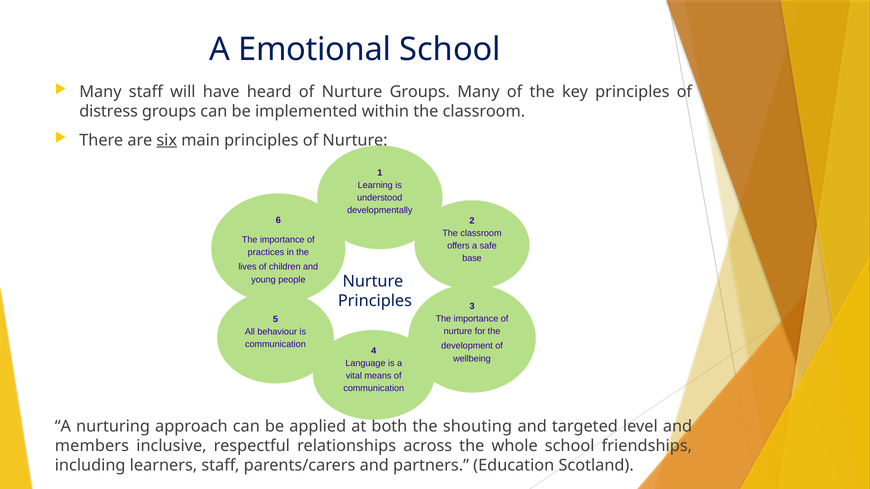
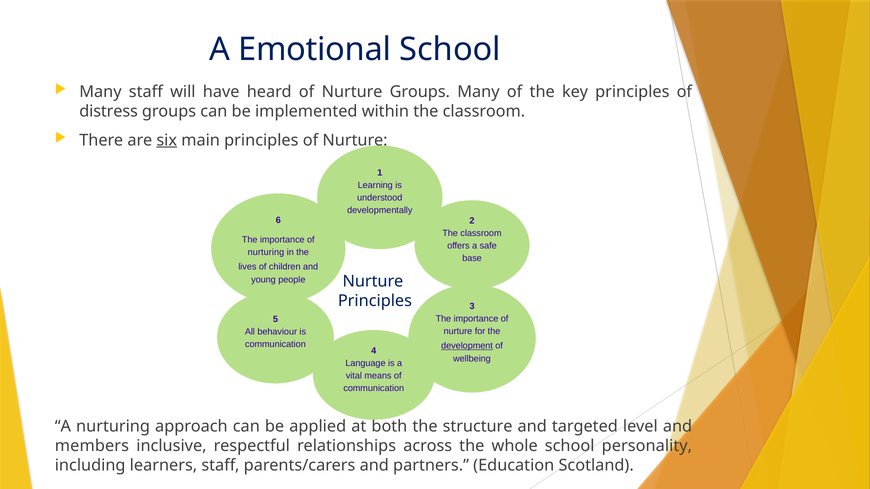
practices: practices -> nurturing (266, 252)
development underline: none -> present (467, 346)
shouting: shouting -> structure (478, 427)
friendships: friendships -> personality (647, 446)
